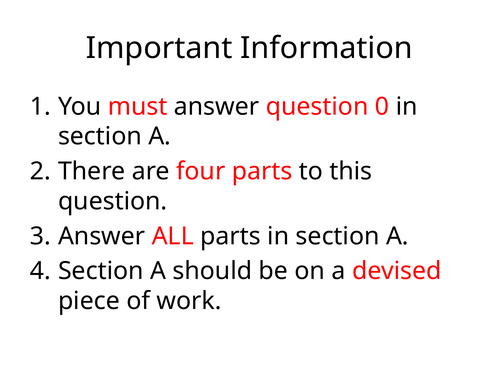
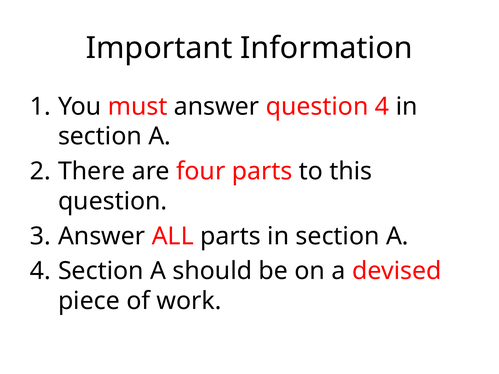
question 0: 0 -> 4 (382, 107)
